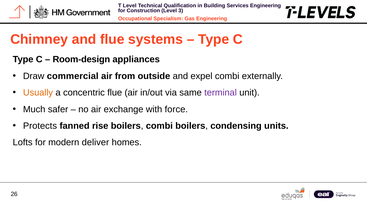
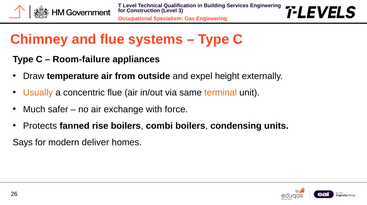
Room-design: Room-design -> Room-failure (81, 59)
commercial: commercial -> temperature (73, 76)
expel combi: combi -> height (227, 76)
terminal colour: purple -> orange (221, 93)
Lofts: Lofts -> Says (23, 143)
